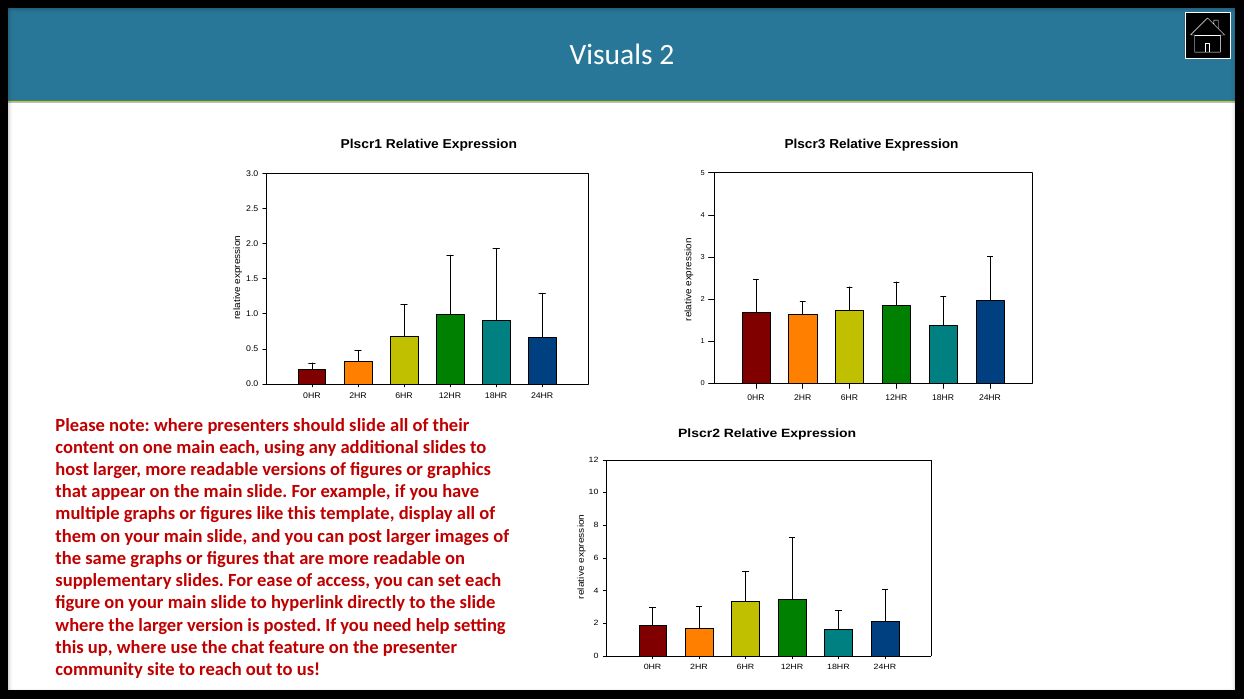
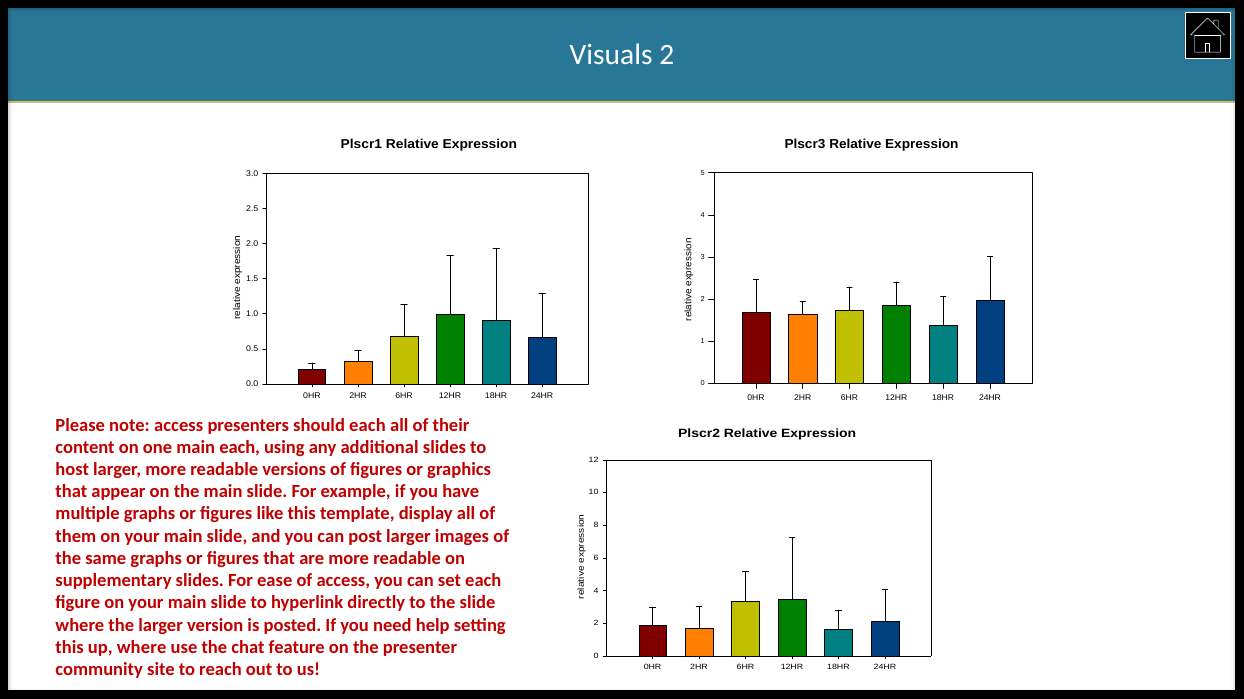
note where: where -> access (179, 425)
should slide: slide -> each (367, 425)
